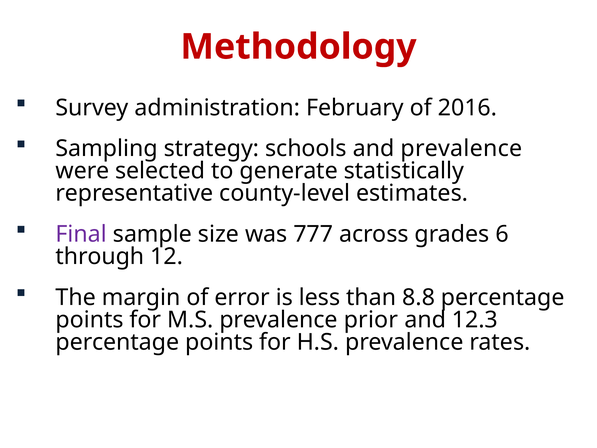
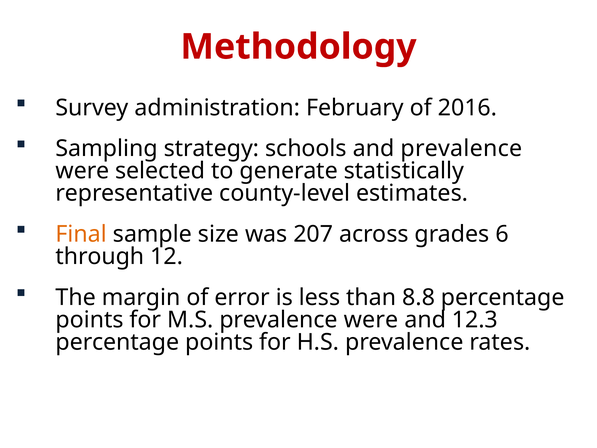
Final colour: purple -> orange (81, 234)
777: 777 -> 207 (313, 234)
M.S prevalence prior: prior -> were (371, 320)
